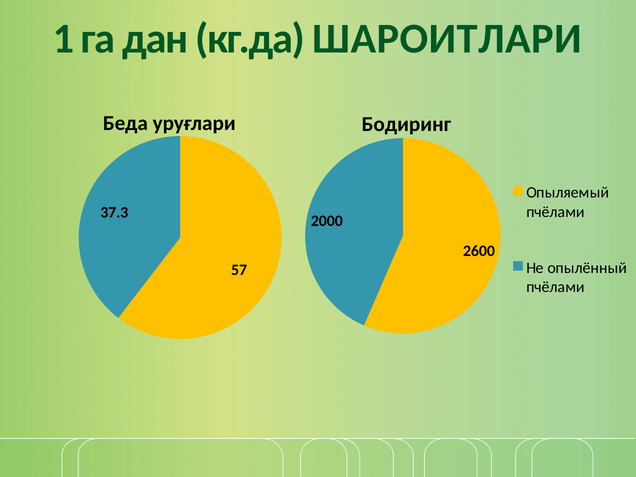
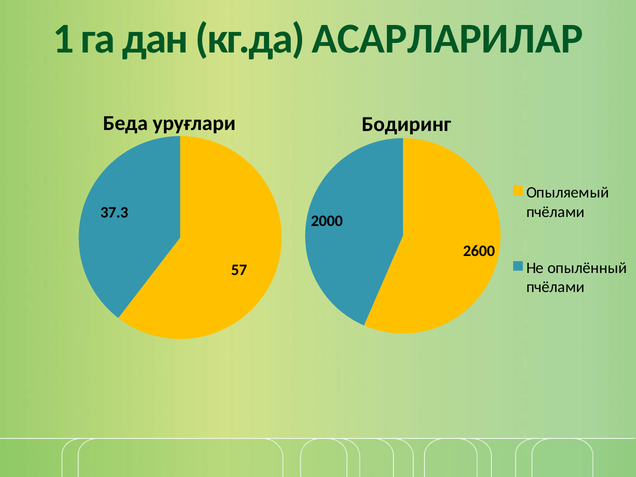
ШАРОИТЛАРИ: ШАРОИТЛАРИ -> АСАРЛАРИЛАР (447, 39)
